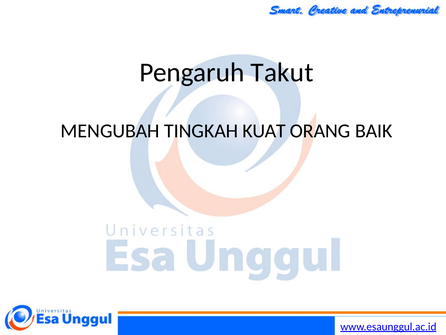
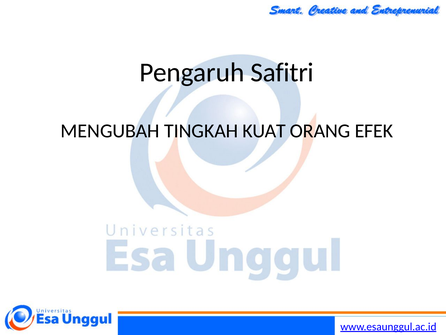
Takut: Takut -> Safitri (282, 72)
BAIK: BAIK -> EFEK (374, 131)
